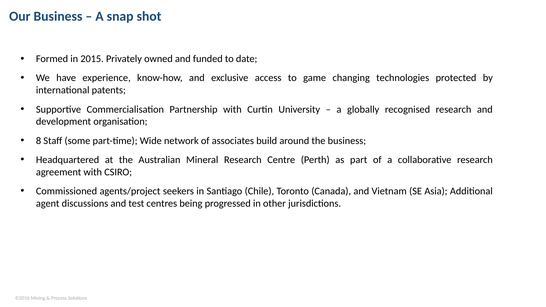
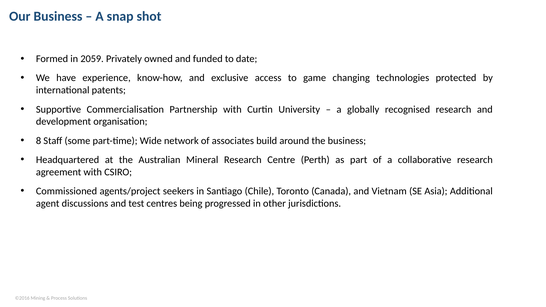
2015: 2015 -> 2059 (92, 59)
